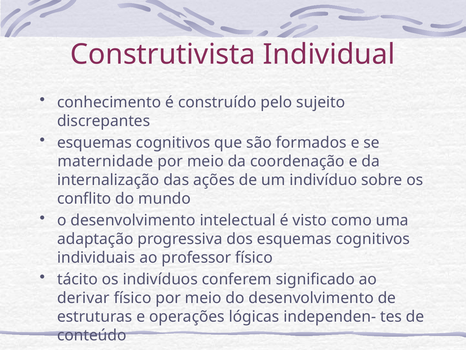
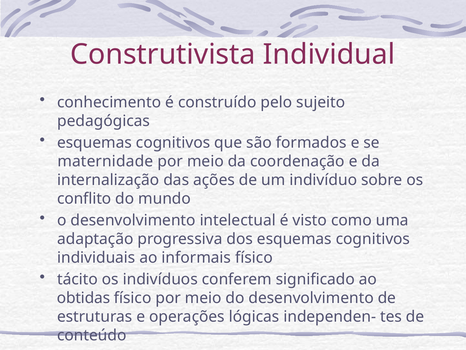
discrepantes: discrepantes -> pedagógicas (104, 121)
professor: professor -> informais (196, 257)
derivar: derivar -> obtidas (83, 298)
